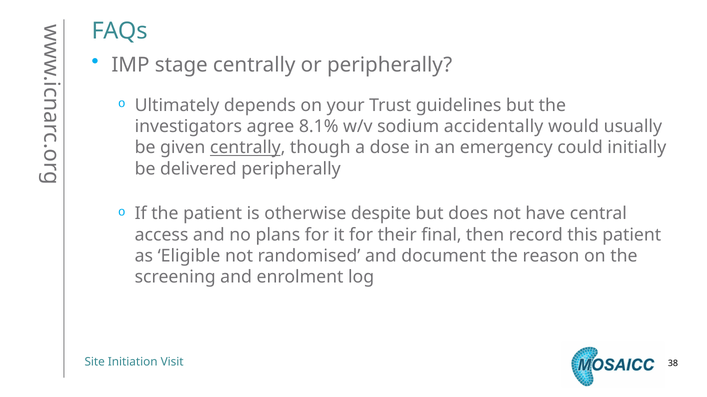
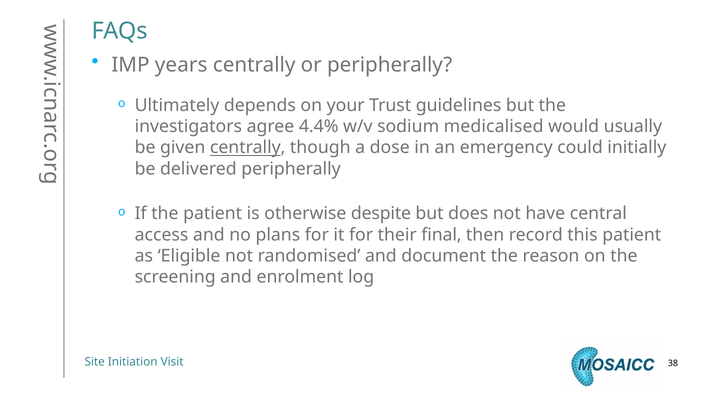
stage: stage -> years (181, 65)
8.1%: 8.1% -> 4.4% (319, 127)
accidentally: accidentally -> medicalised (494, 127)
